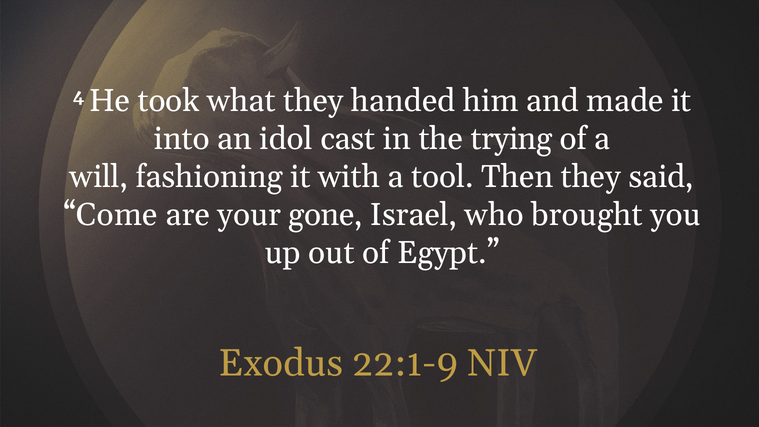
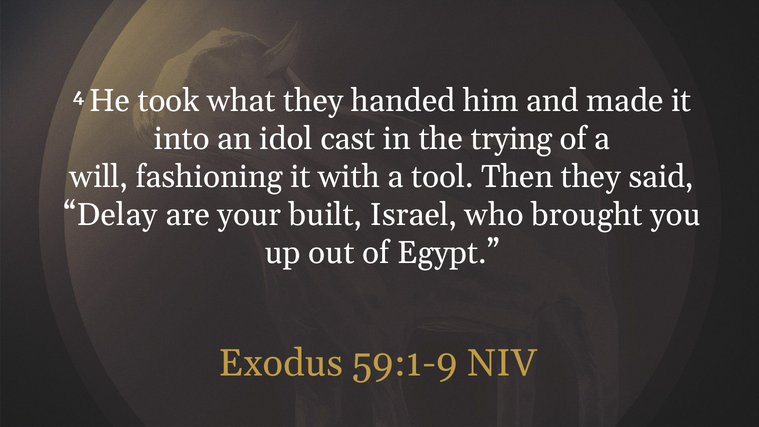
Come: Come -> Delay (110, 215)
gone: gone -> built (325, 215)
22:1-9: 22:1-9 -> 59:1-9 (405, 363)
